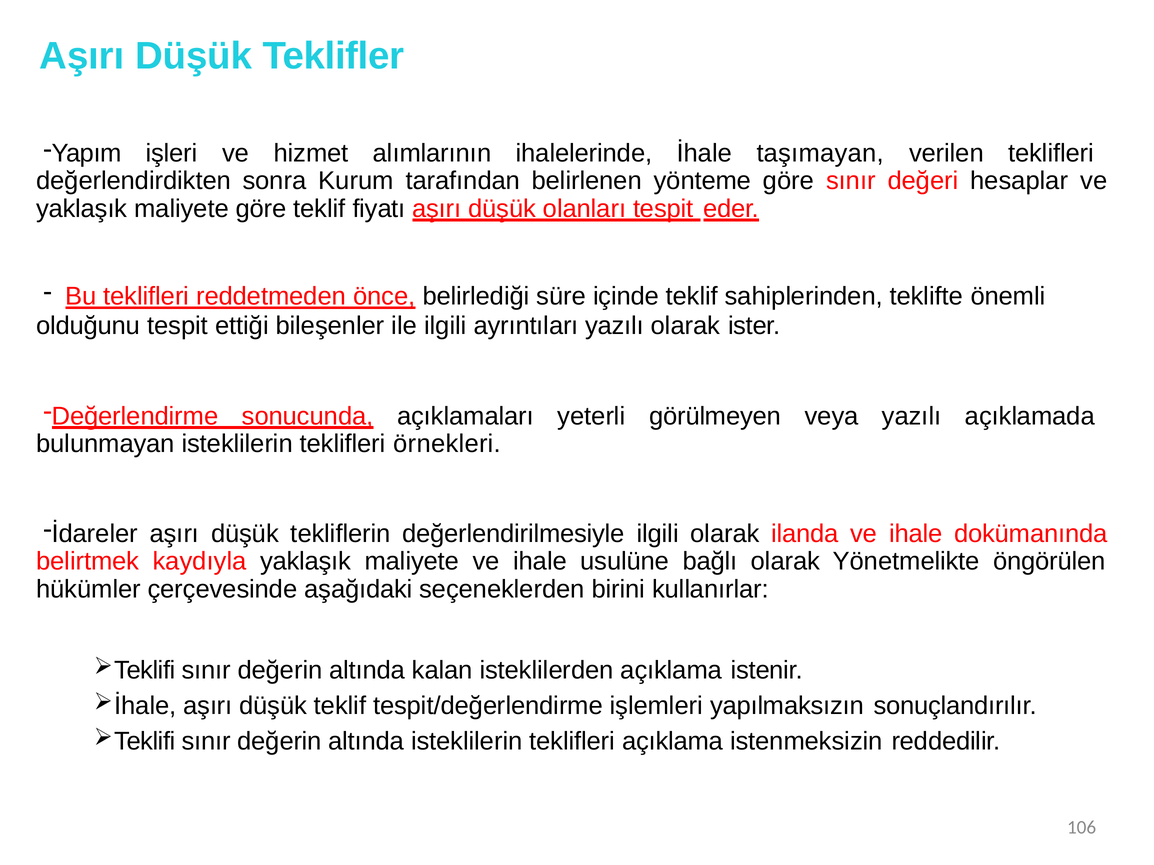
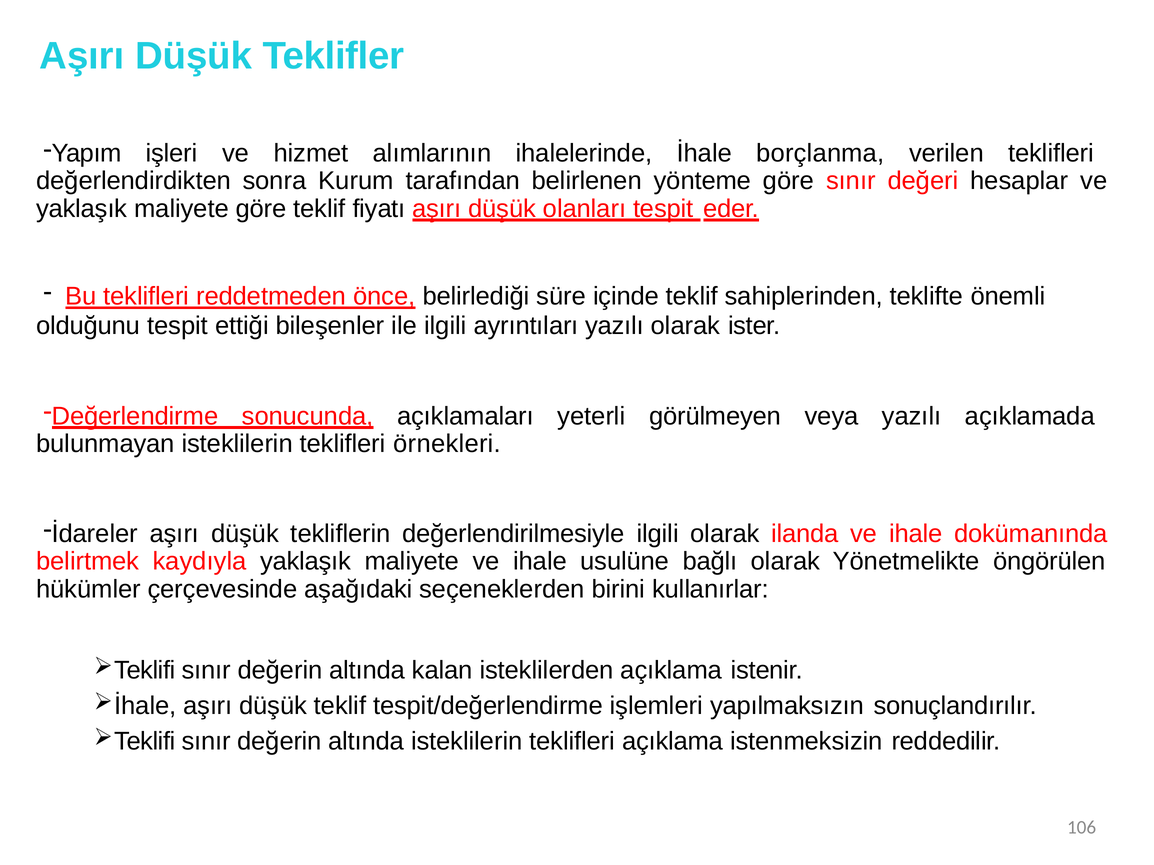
taşımayan: taşımayan -> borçlanma (820, 153)
